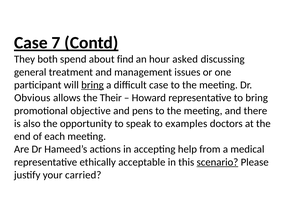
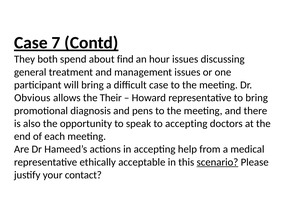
hour asked: asked -> issues (185, 59)
bring underline: present -> none (93, 85)
objective: objective -> diagnosis (91, 111)
to examples: examples -> accepting (186, 124)
carried: carried -> contact (83, 175)
